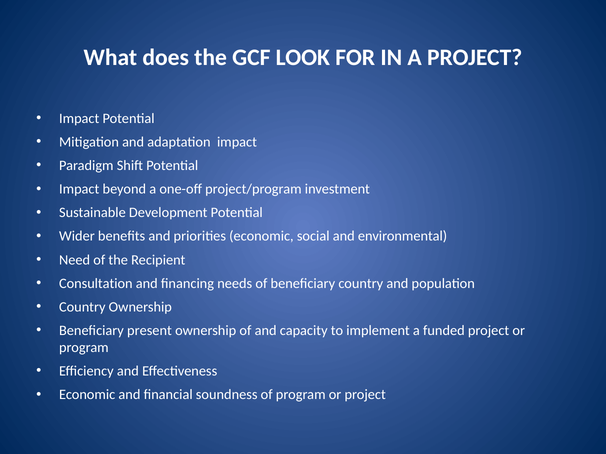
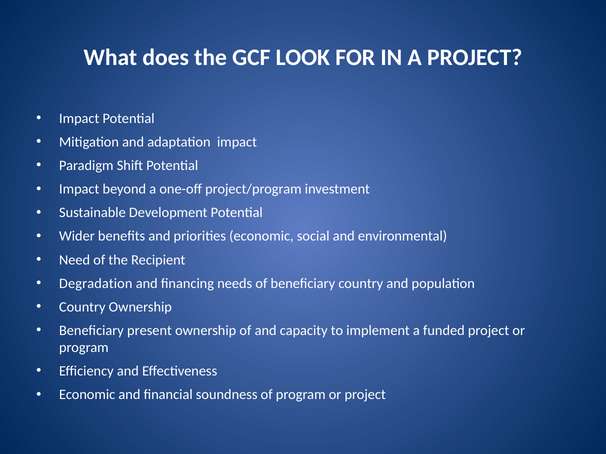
Consultation: Consultation -> Degradation (96, 284)
